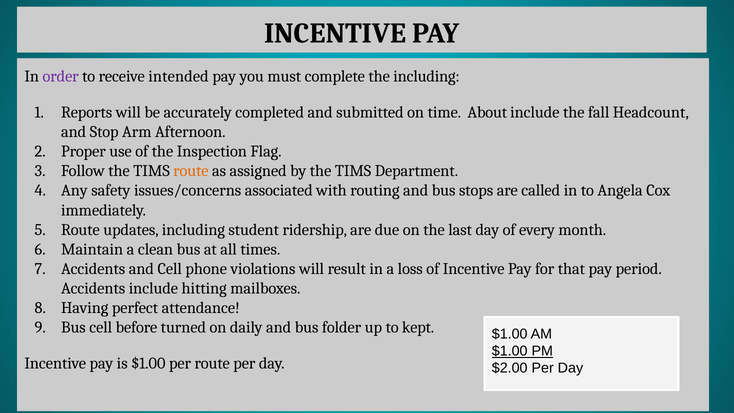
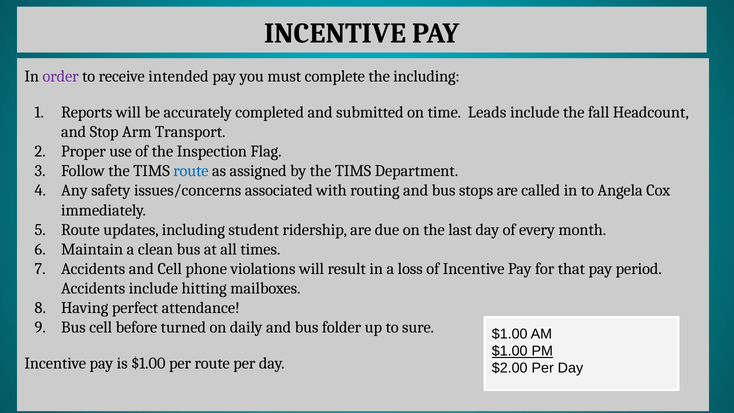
About: About -> Leads (487, 112)
Afternoon: Afternoon -> Transport (190, 132)
route colour: orange -> blue (191, 171)
kept: kept -> sure (418, 327)
